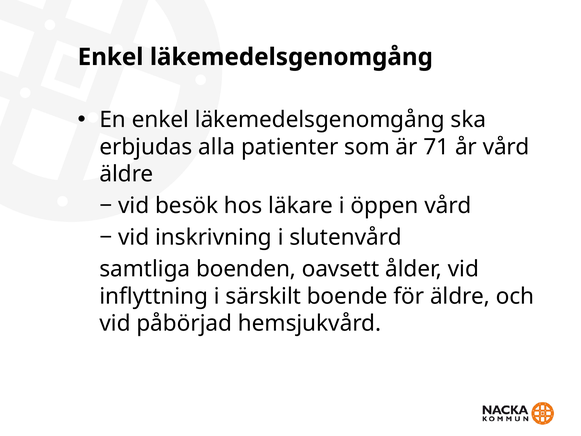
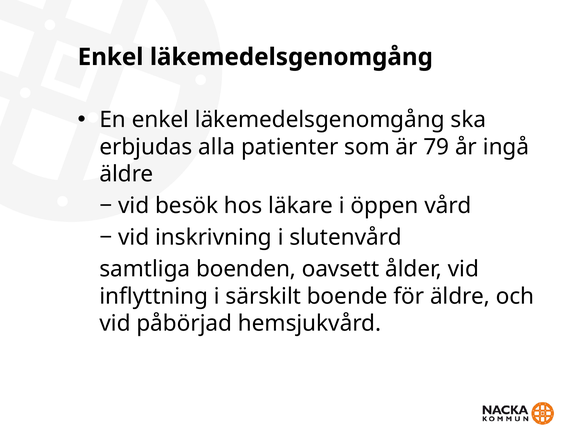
71: 71 -> 79 (436, 147)
år vård: vård -> ingå (506, 147)
